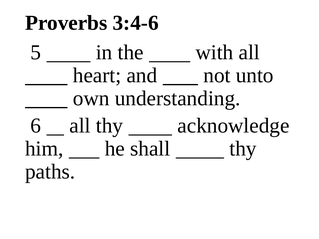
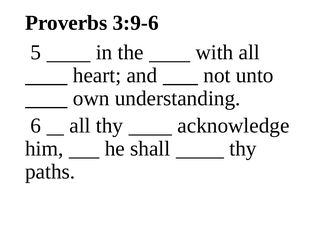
3:4-6: 3:4-6 -> 3:9-6 (136, 23)
